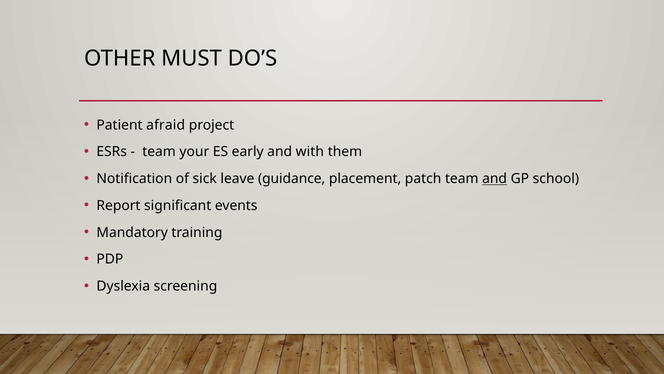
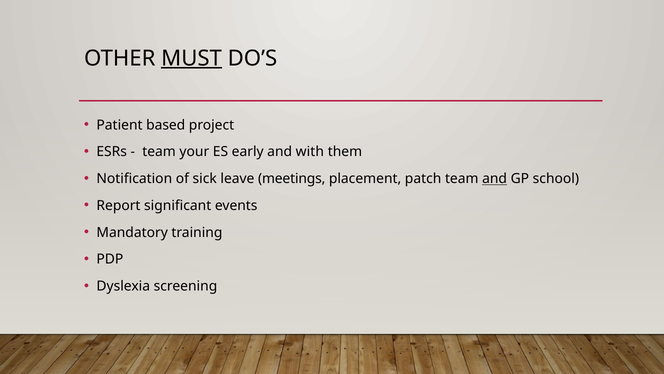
MUST underline: none -> present (192, 58)
afraid: afraid -> based (166, 125)
guidance: guidance -> meetings (292, 179)
